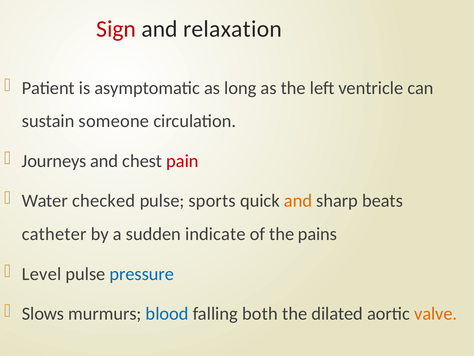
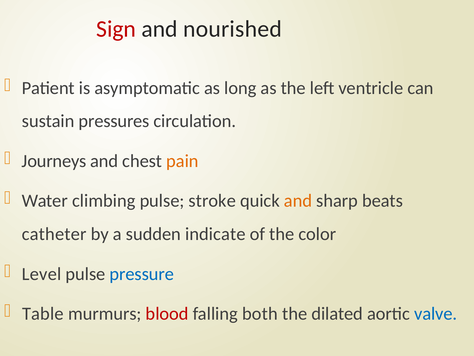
relaxation: relaxation -> nourished (232, 29)
someone: someone -> pressures (114, 121)
pain colour: red -> orange (182, 161)
checked: checked -> climbing (104, 201)
sports: sports -> stroke (212, 201)
pains: pains -> color (317, 234)
Slows: Slows -> Table (43, 313)
blood colour: blue -> red (167, 313)
valve colour: orange -> blue (436, 313)
